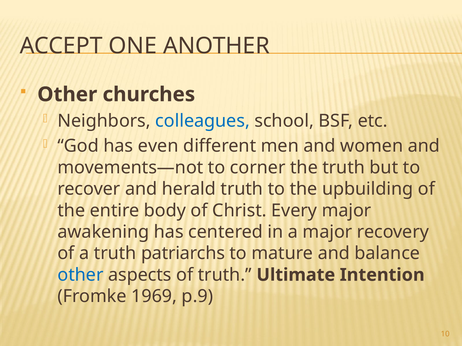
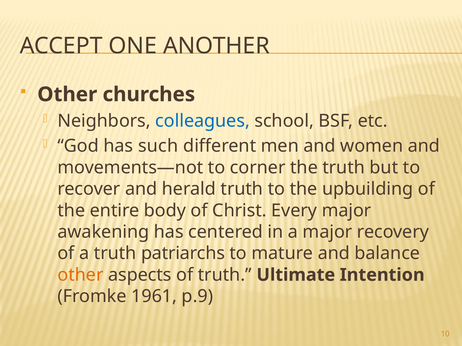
even: even -> such (158, 146)
other colour: blue -> orange (80, 275)
1969: 1969 -> 1961 (154, 297)
